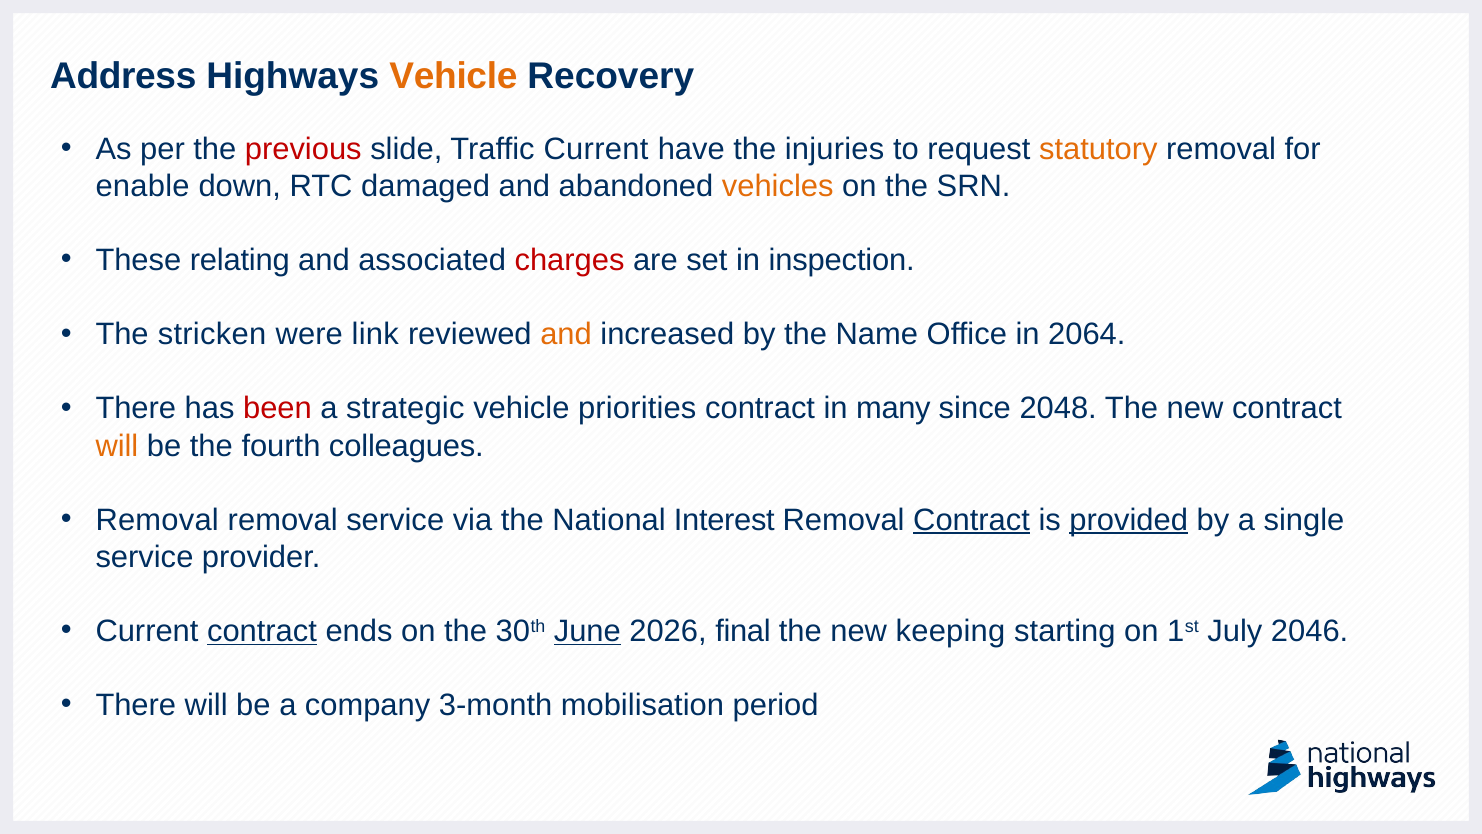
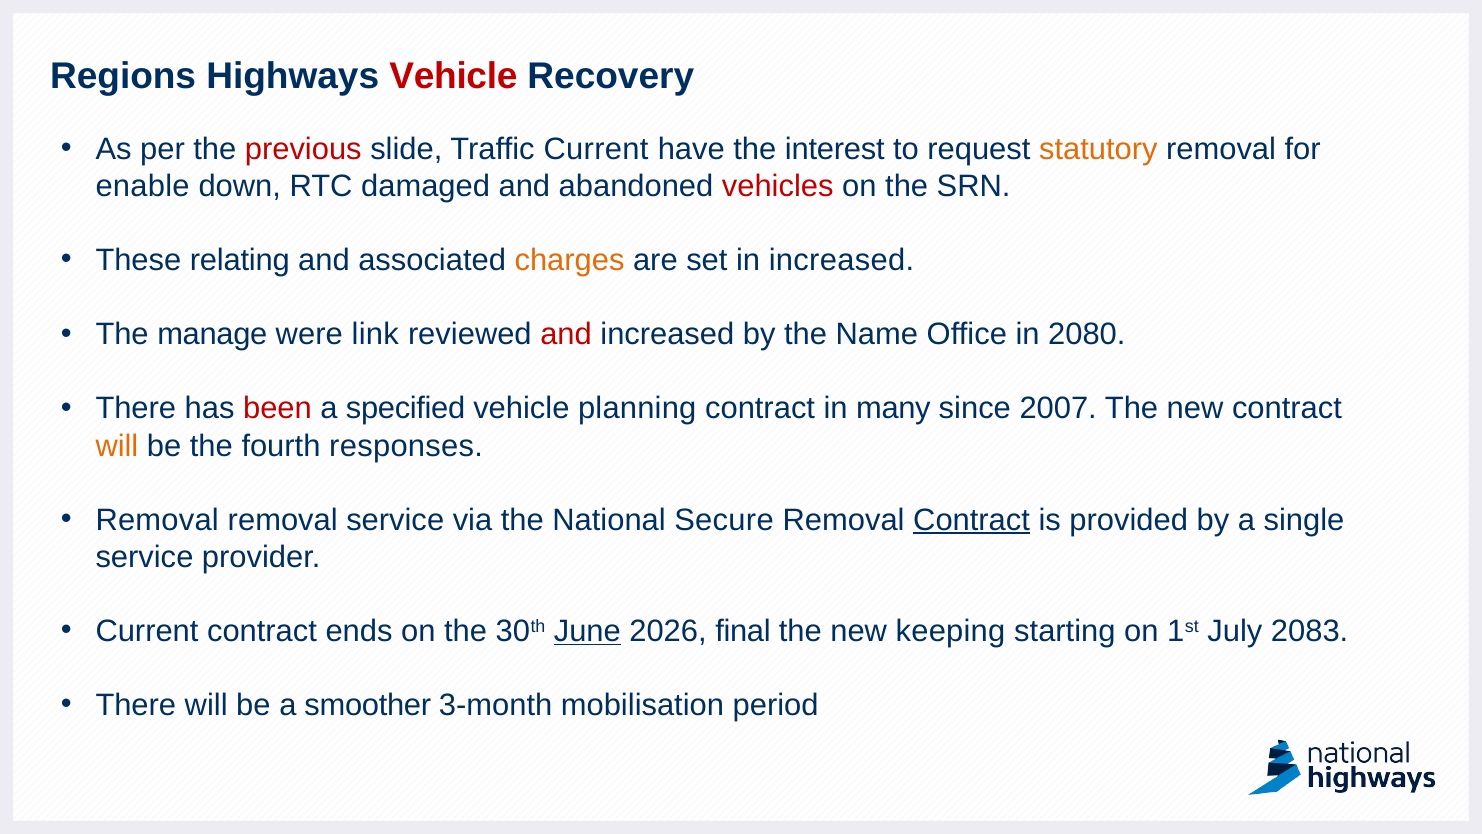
Address: Address -> Regions (123, 76)
Vehicle colour: orange -> red (453, 76)
injuries: injuries -> interest (835, 149)
vehicles colour: orange -> red (778, 186)
charges colour: red -> orange (570, 260)
in inspection: inspection -> increased (841, 260)
stricken: stricken -> manage (212, 334)
and colour: orange -> red (566, 334)
2064: 2064 -> 2080 (1087, 334)
strategic: strategic -> specified (406, 409)
priorities: priorities -> planning (637, 409)
2048: 2048 -> 2007 (1058, 409)
colleagues: colleagues -> responses (406, 446)
Interest: Interest -> Secure (724, 520)
provided underline: present -> none (1129, 520)
contract underline: present -> none (262, 631)
2046: 2046 -> 2083 (1310, 631)
company: company -> smoother (368, 705)
